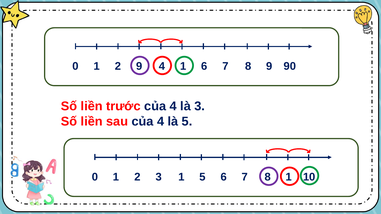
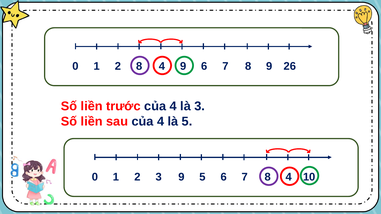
2 9: 9 -> 8 (139, 66)
4 1: 1 -> 9 (183, 66)
90: 90 -> 26 (290, 66)
3 1: 1 -> 9 (181, 177)
7 8 1: 1 -> 4 (289, 177)
